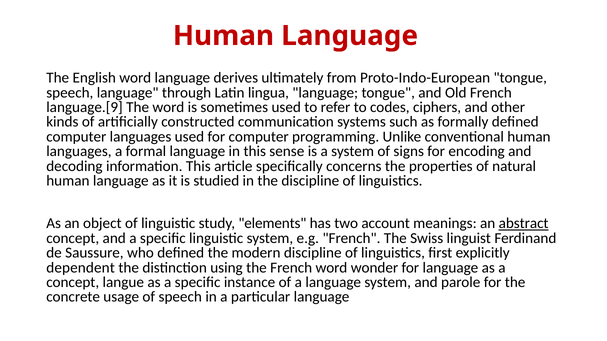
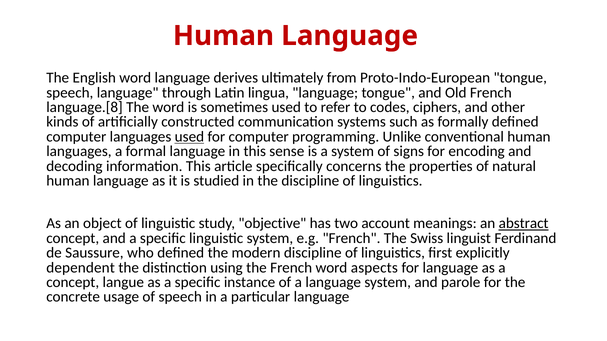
language.[9: language.[9 -> language.[8 (84, 107)
used underline: none -> present (189, 137)
elements: elements -> objective (272, 224)
wonder: wonder -> aspects (374, 268)
